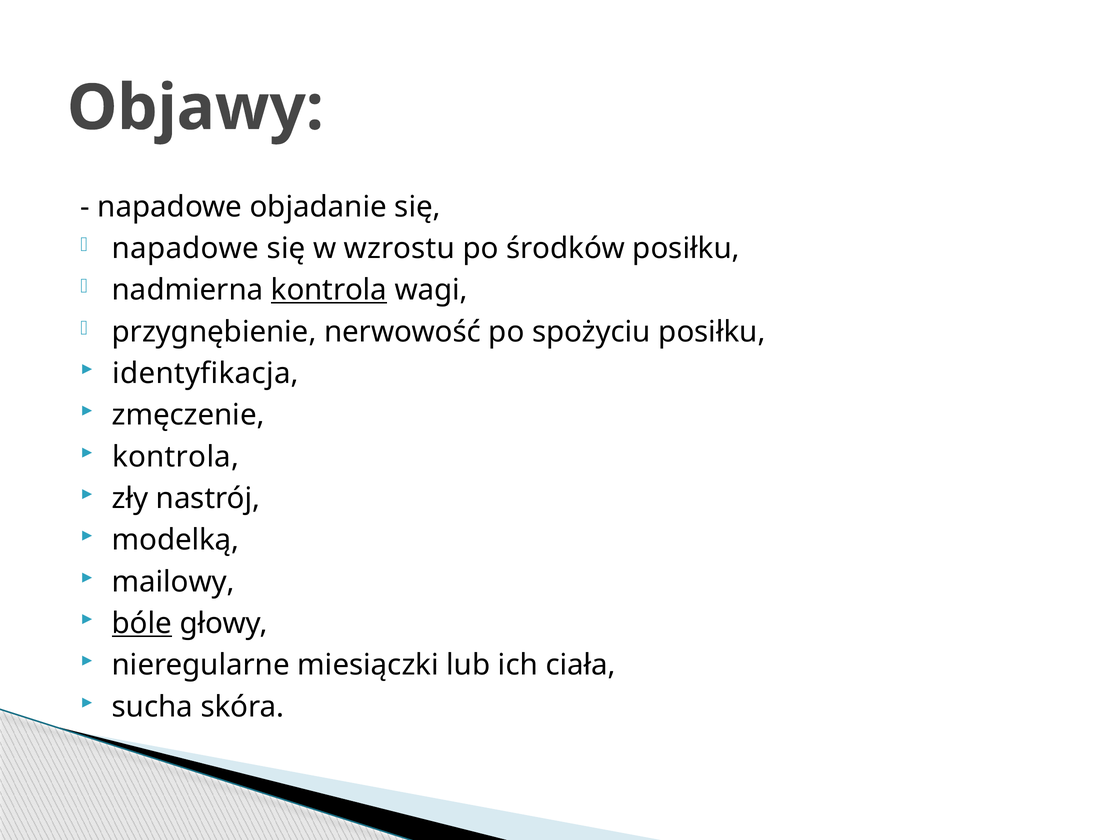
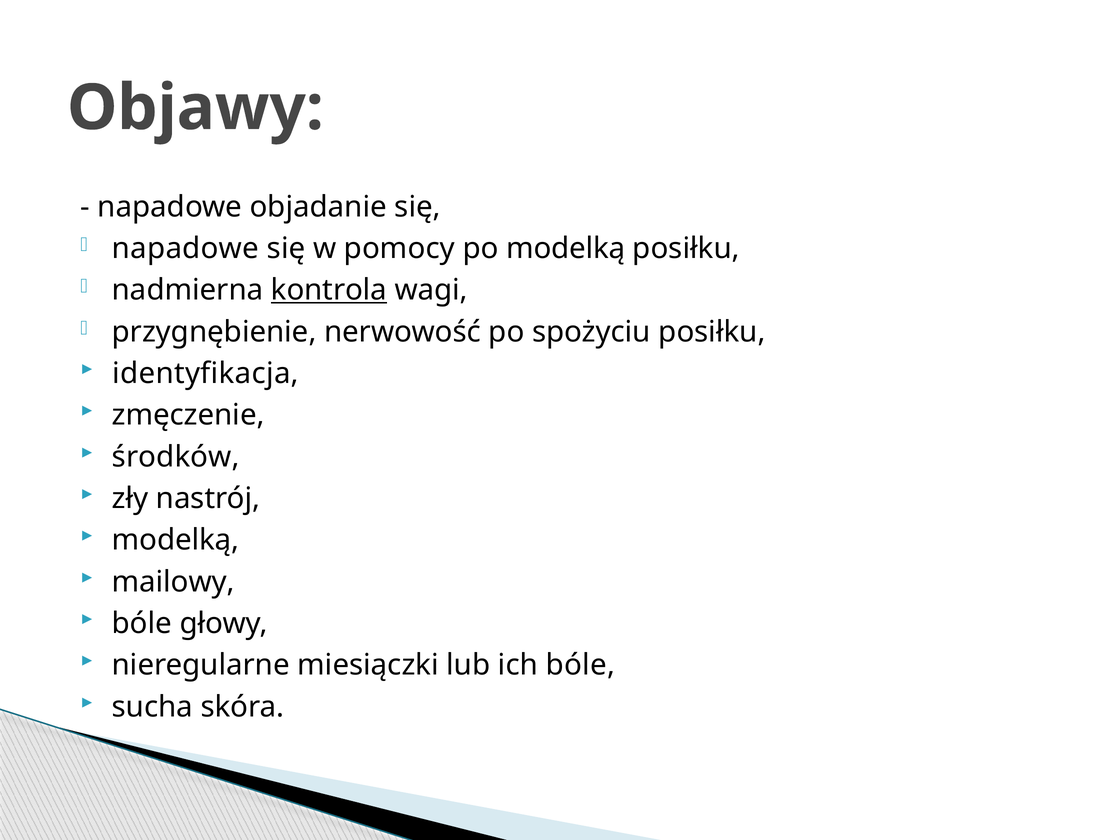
wzrostu: wzrostu -> pomocy (399, 248)
po środków: środków -> modelką (566, 248)
kontrola: kontrola -> środków (176, 457)
bóle underline: present -> none (142, 623)
ich ciała: ciała -> bóle (580, 665)
